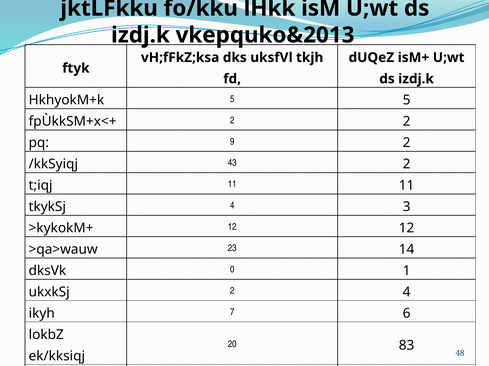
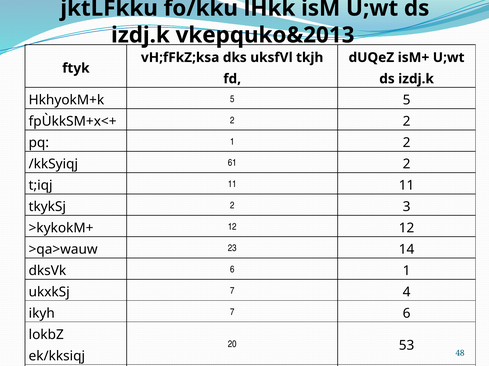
pq 9: 9 -> 1 (232, 142)
43: 43 -> 61 (232, 163)
tkykSj 4: 4 -> 2 (232, 206)
dksVk 0: 0 -> 6 (232, 270)
ukxkSj 2: 2 -> 7 (232, 291)
83: 83 -> 53 (407, 346)
